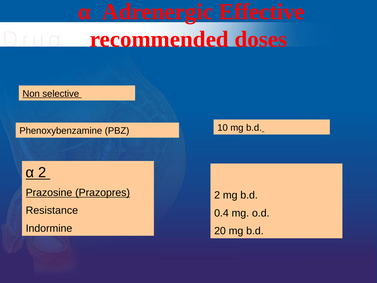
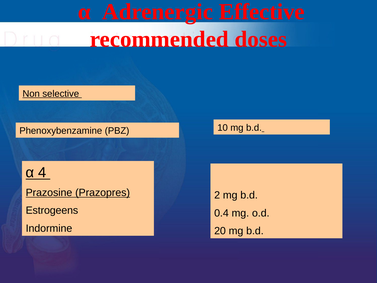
α 2: 2 -> 4 (42, 172)
Resistance: Resistance -> Estrogeens (52, 210)
